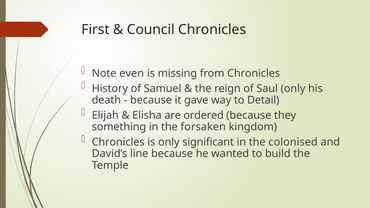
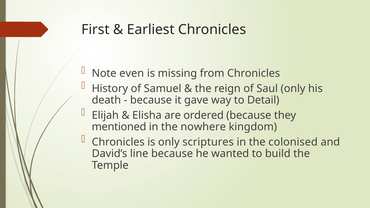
Council: Council -> Earliest (151, 30)
something: something -> mentioned (119, 127)
forsaken: forsaken -> nowhere (203, 127)
significant: significant -> scriptures (208, 142)
